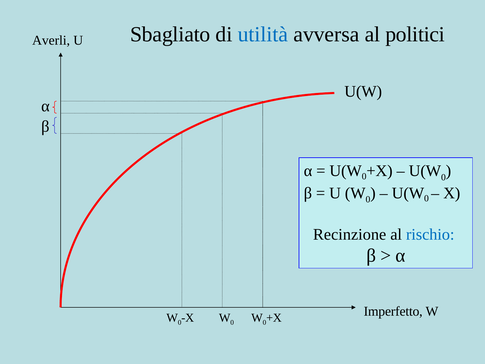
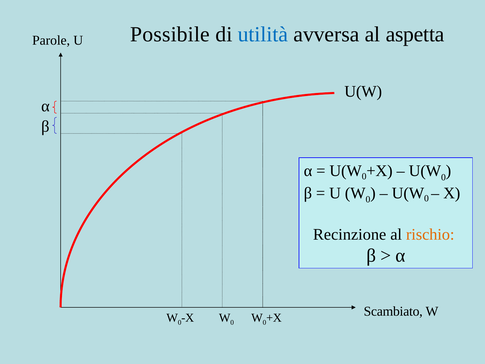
Averli: Averli -> Parole (51, 40)
Sbagliato: Sbagliato -> Possibile (170, 35)
politici: politici -> aspetta (415, 35)
rischio colour: blue -> orange (430, 234)
Imperfetto: Imperfetto -> Scambiato (393, 311)
